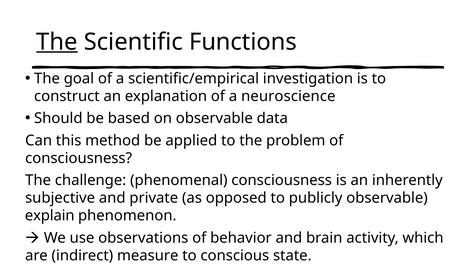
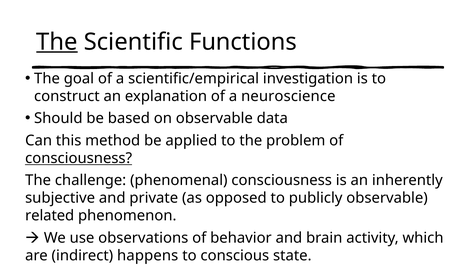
consciousness underline: none -> present (79, 158)
explain: explain -> related (50, 216)
measure: measure -> happens (148, 255)
